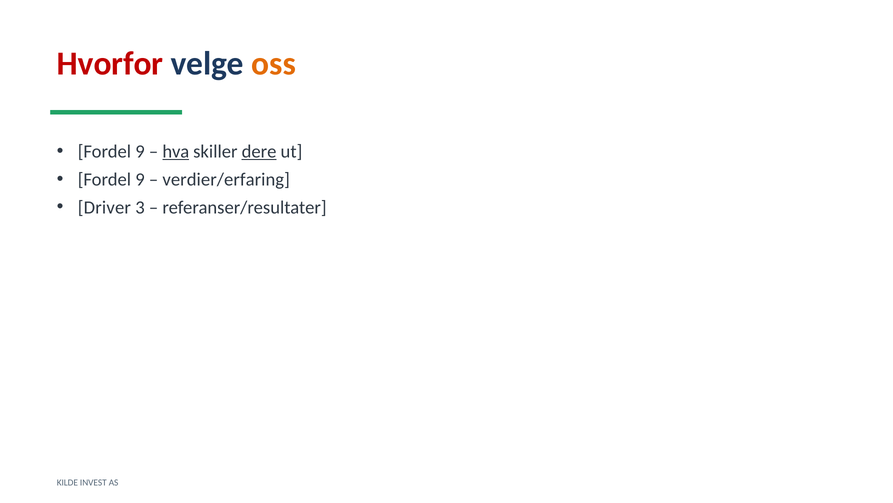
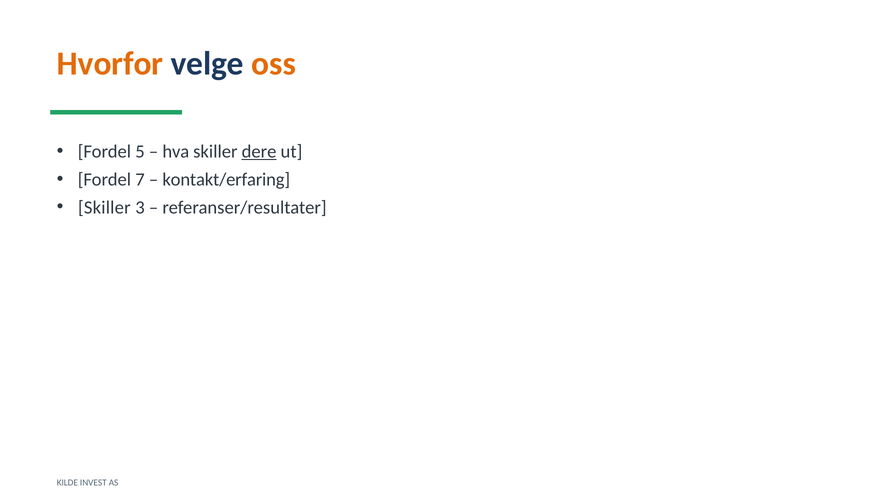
Hvorfor colour: red -> orange (110, 64)
9: 9 -> 5 (140, 151)
hva underline: present -> none (176, 151)
9: 9 -> 7 (140, 179)
verdier/erfaring: verdier/erfaring -> kontakt/erfaring (226, 179)
Driver: Driver -> Skiller (104, 207)
